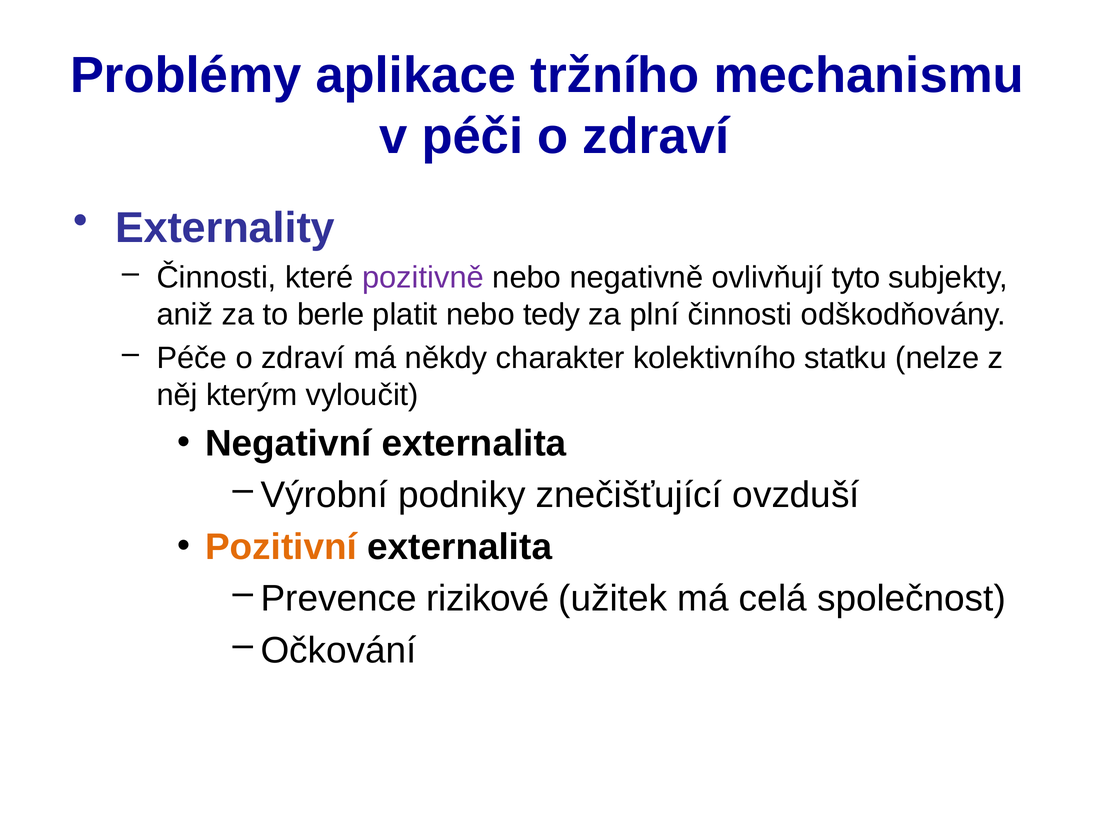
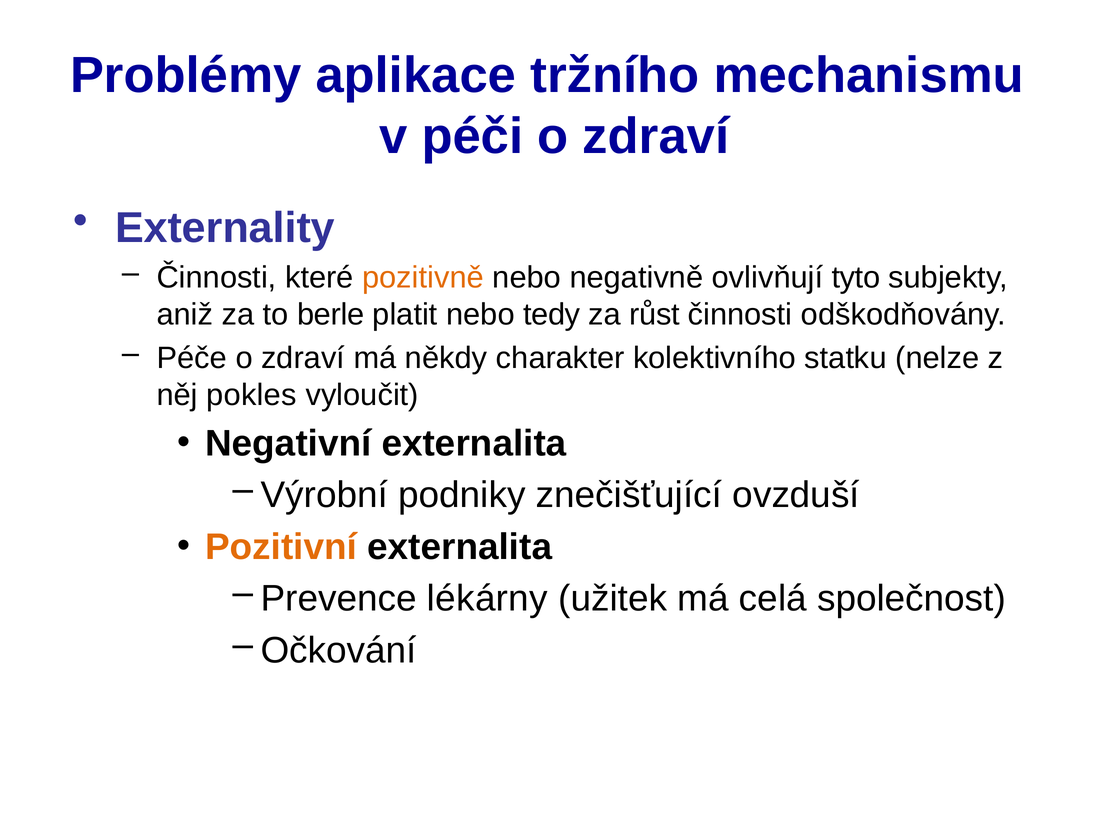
pozitivně colour: purple -> orange (423, 278)
plní: plní -> růst (655, 315)
kterým: kterým -> pokles (252, 395)
rizikové: rizikové -> lékárny (487, 598)
